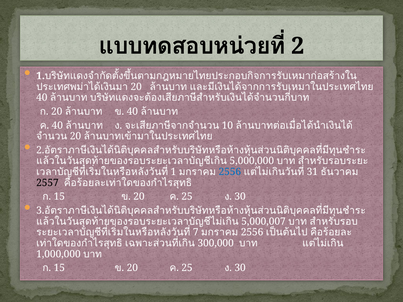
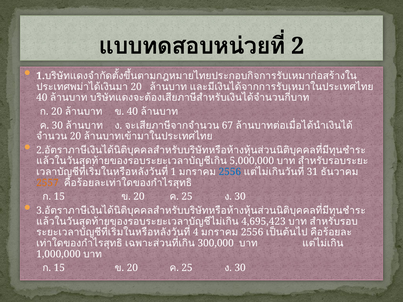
40: 40 -> 30 (57, 125)
10: 10 -> 67 (227, 125)
2557 colour: black -> orange (47, 183)
5,000,007: 5,000,007 -> 4,695,423 (263, 222)
7: 7 -> 4 (196, 232)
